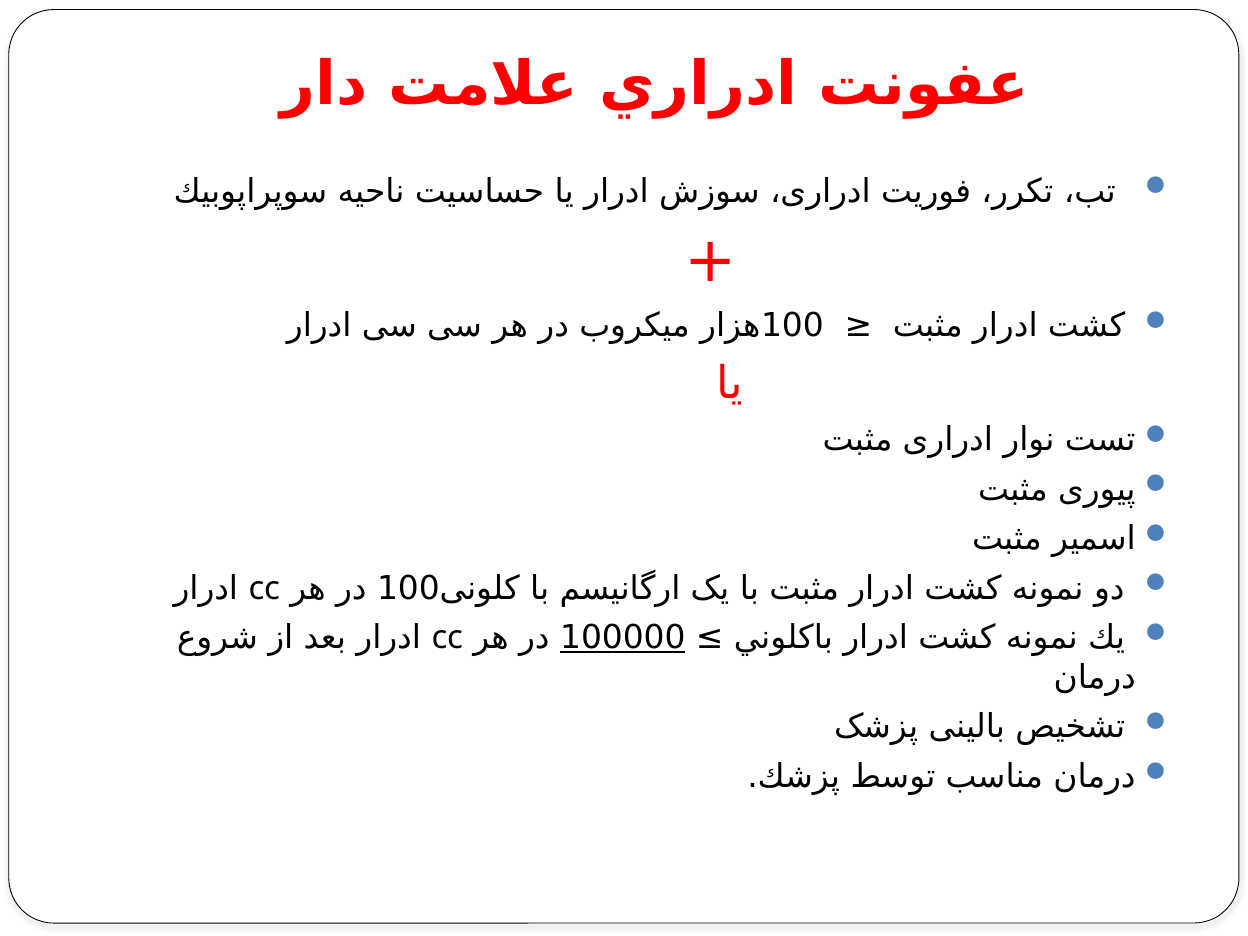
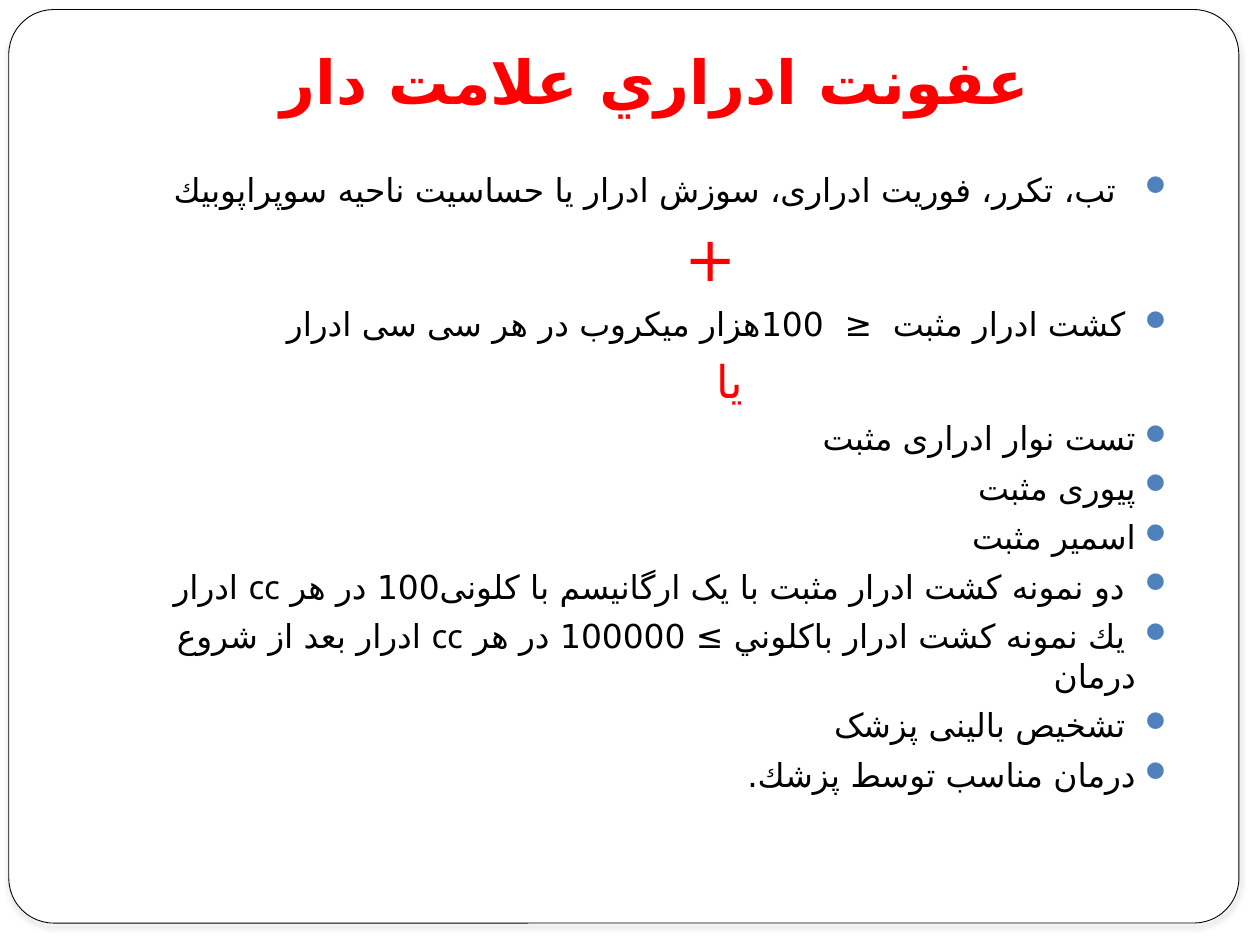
100000 underline: present -> none (623, 638)
